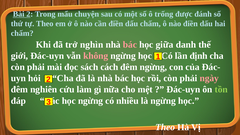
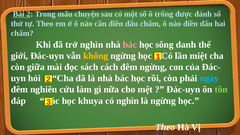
giữa: giữa -> sông (165, 45)
không colour: pink -> yellow (96, 56)
định: định -> miệt (199, 56)
phải: phải -> giữa (36, 67)
ngày colour: pink -> light blue (209, 78)
học ngừng: ngừng -> khuya (91, 101)
có nhiều: nhiều -> nghìn (128, 101)
